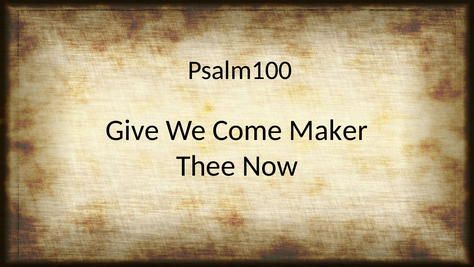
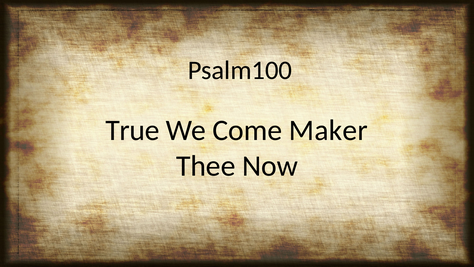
Give: Give -> True (133, 130)
